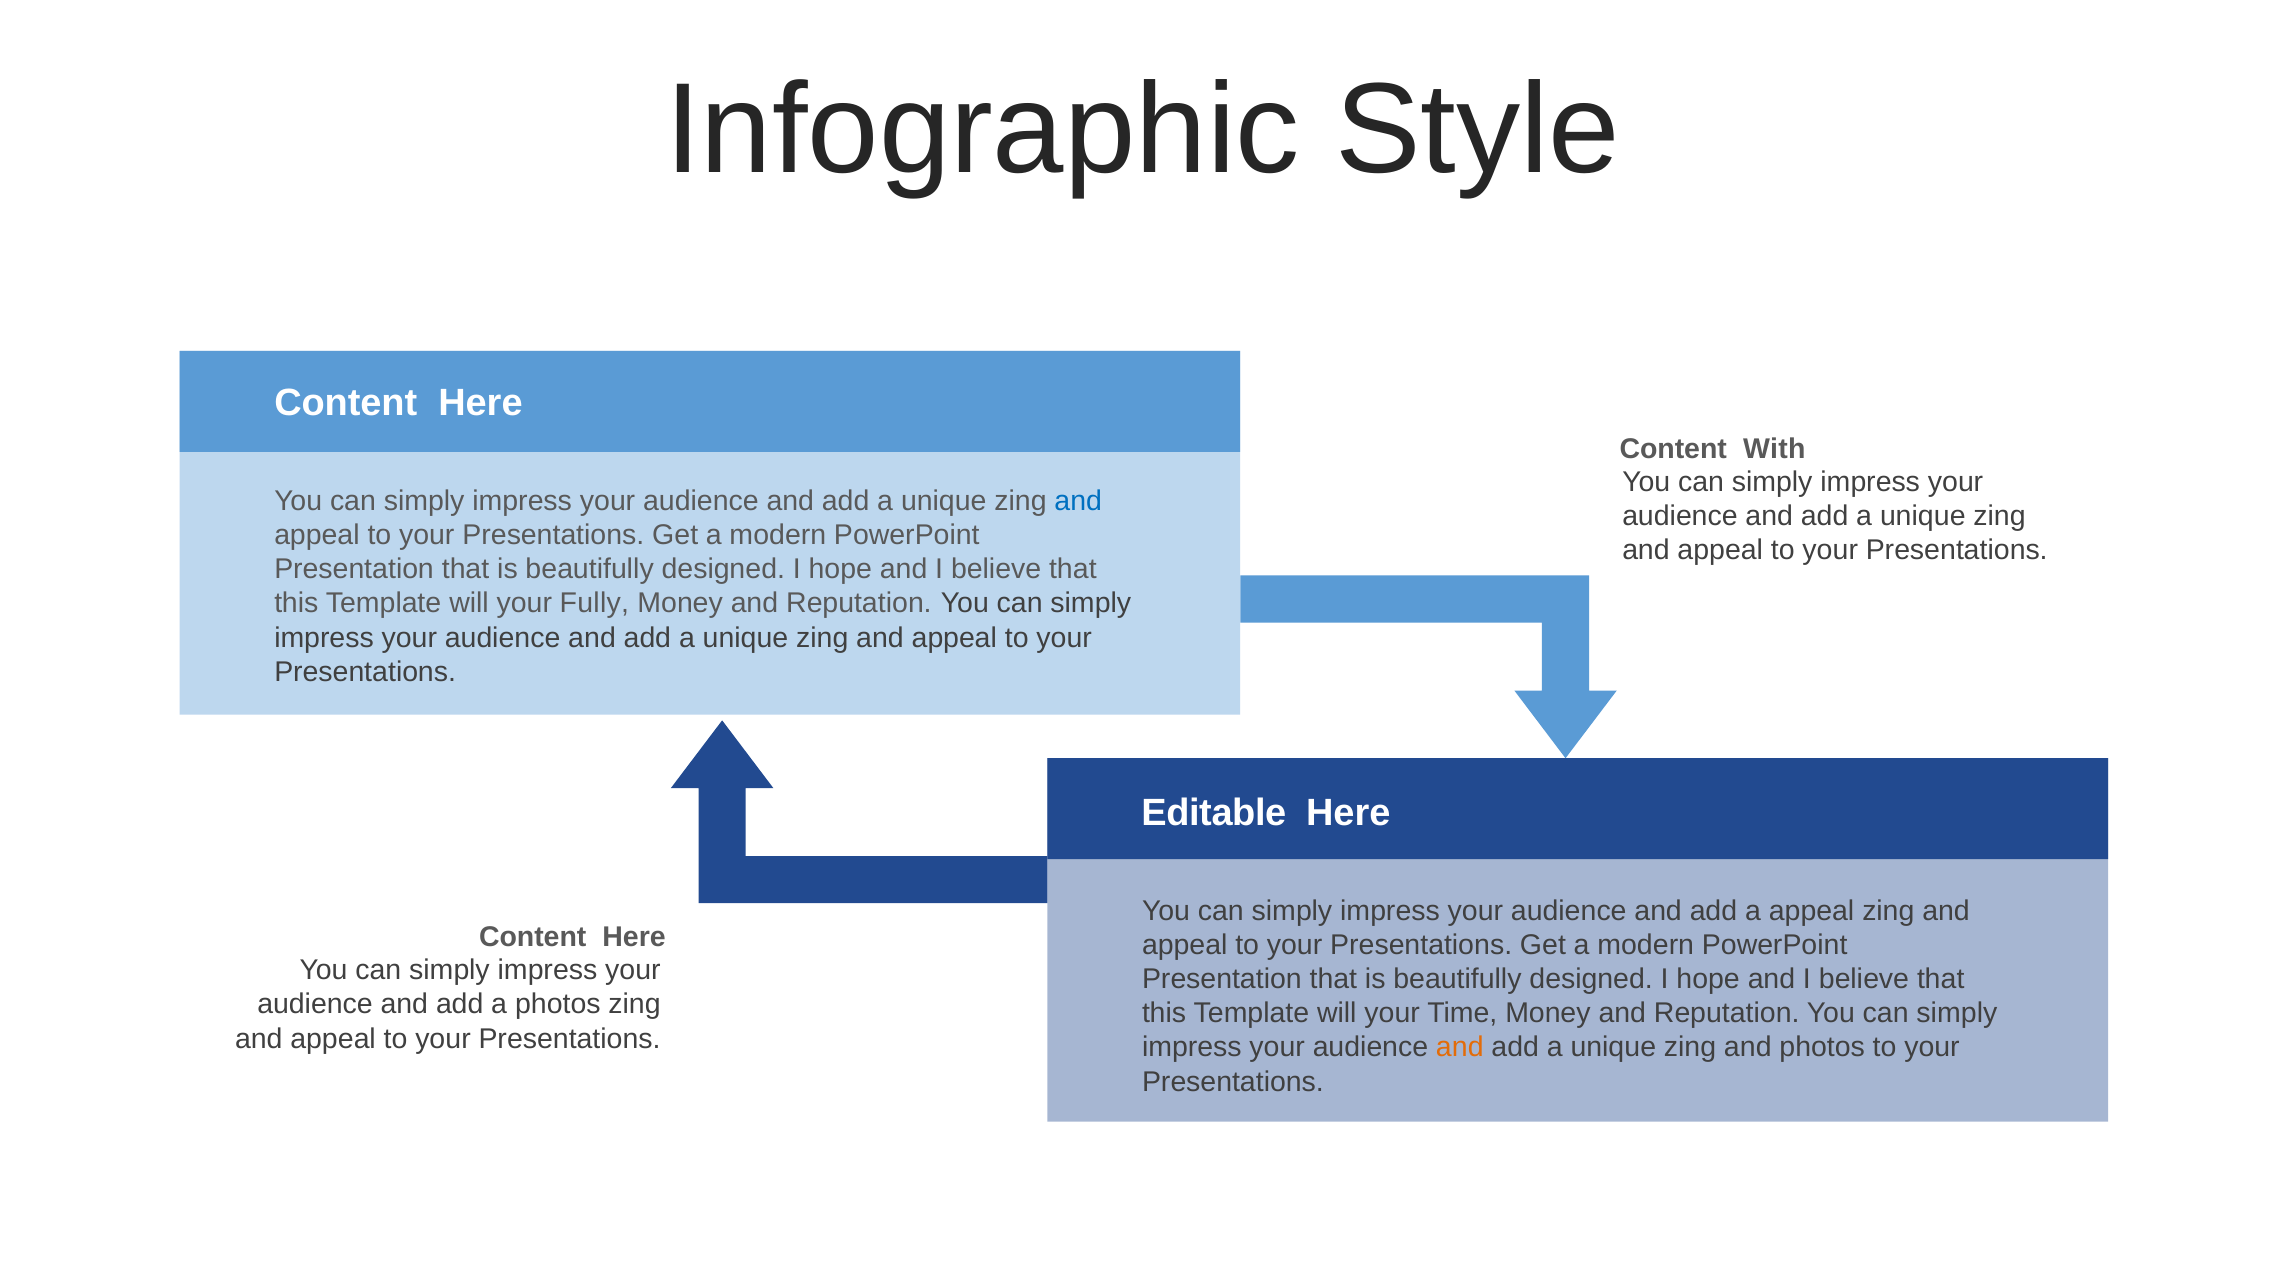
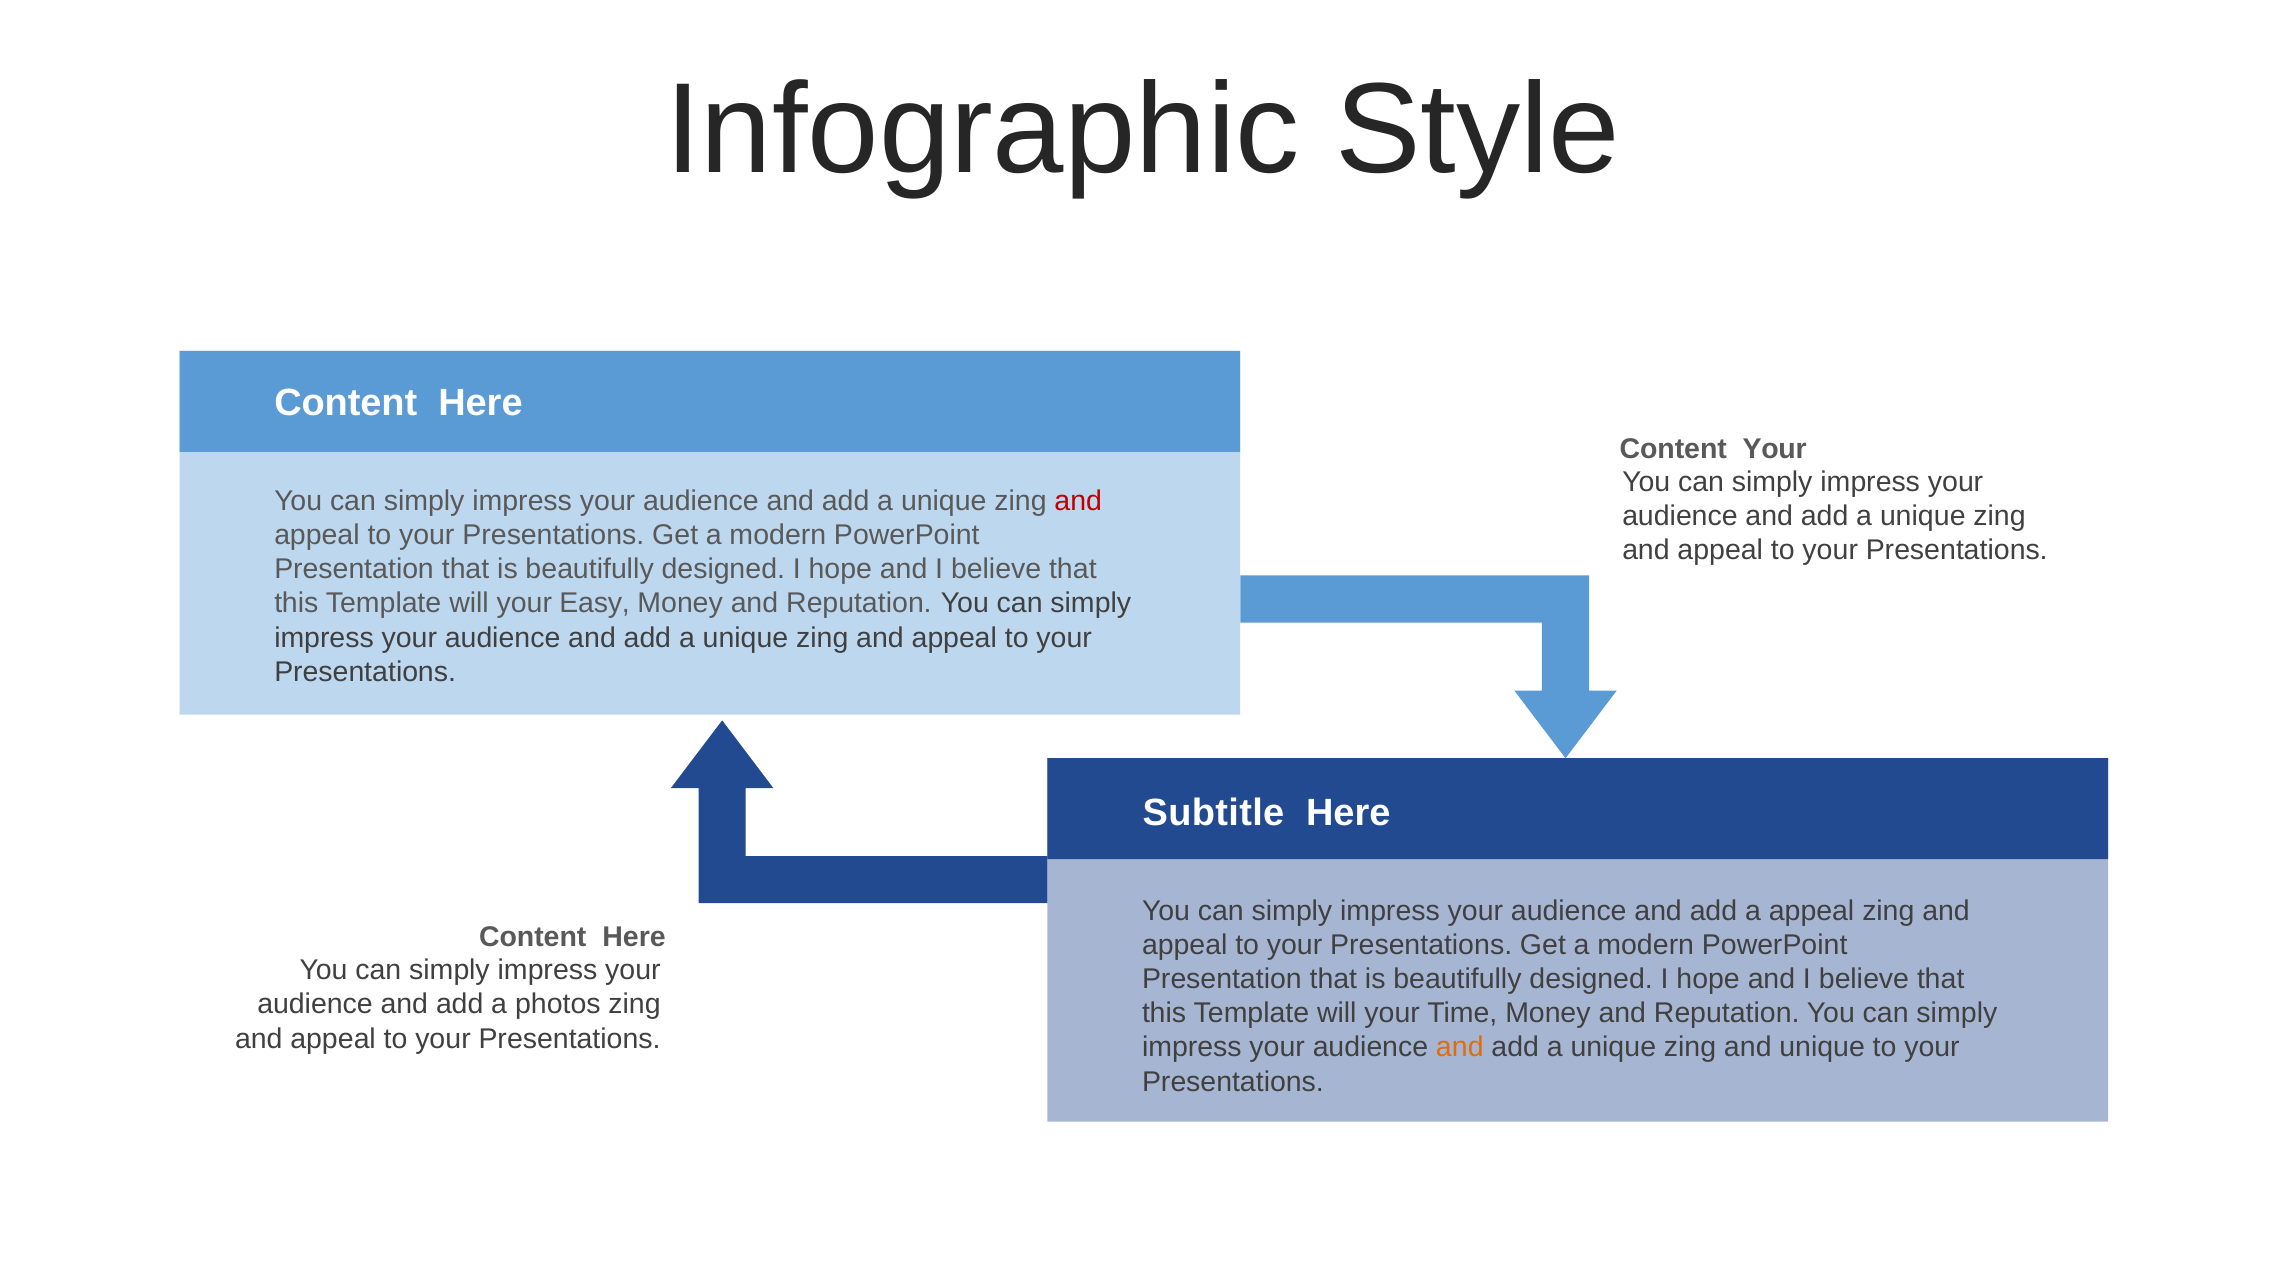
Content With: With -> Your (1775, 449)
and colour: blue -> red (1078, 501)
Fully: Fully -> Easy (595, 604)
Editable: Editable -> Subtitle (1213, 813)
and photos: photos -> unique (1822, 1048)
